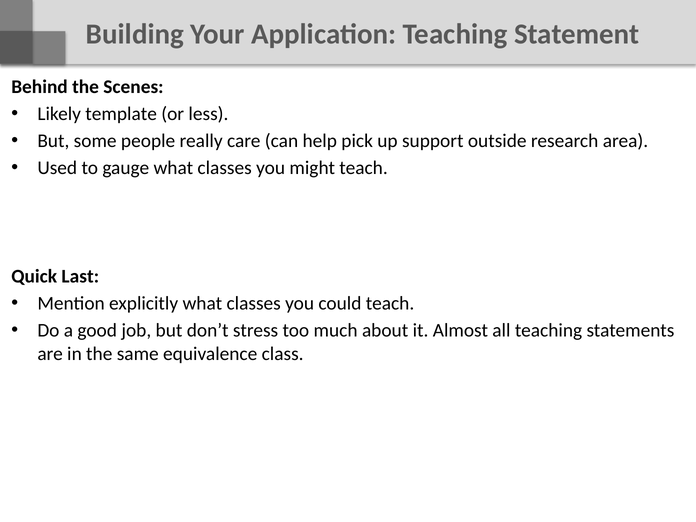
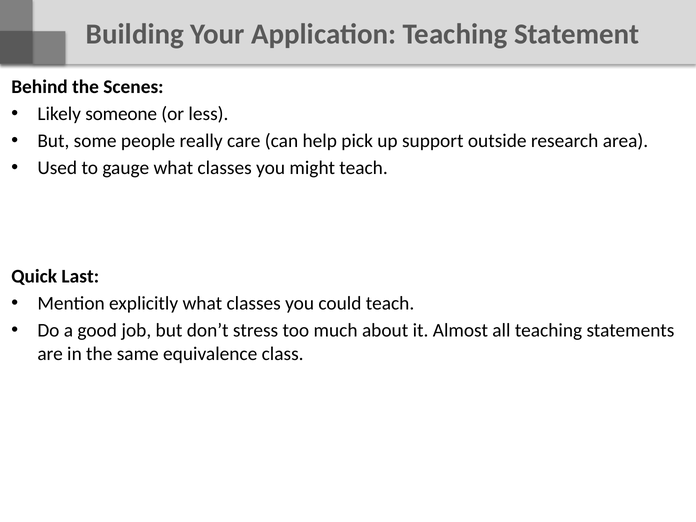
template: template -> someone (121, 114)
